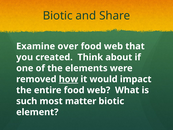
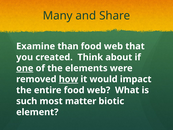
Biotic: Biotic -> Many (58, 16)
over: over -> than (68, 46)
one underline: none -> present (25, 68)
